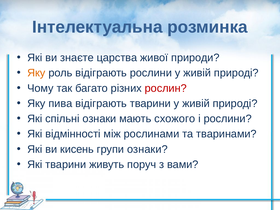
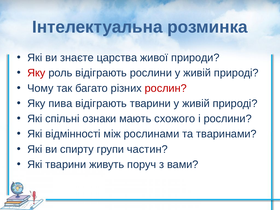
Яку colour: orange -> red (36, 73)
кисень: кисень -> спирту (77, 149)
групи ознаки: ознаки -> частин (147, 149)
